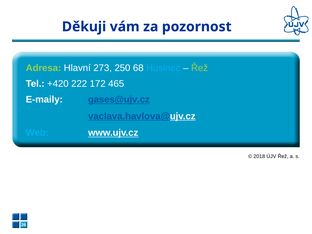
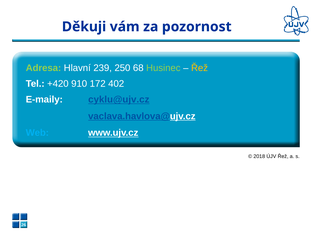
273: 273 -> 239 (103, 68)
Husinec colour: light blue -> light green (163, 68)
Řež colour: light green -> yellow (200, 68)
222: 222 -> 910 (79, 84)
465: 465 -> 402 (116, 84)
gases@ujv.cz: gases@ujv.cz -> cyklu@ujv.cz (119, 100)
